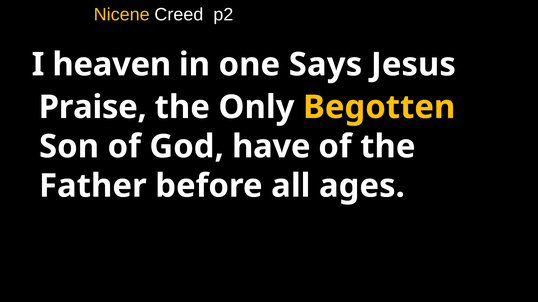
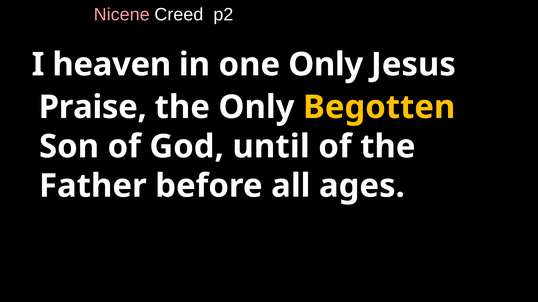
Nicene colour: yellow -> pink (122, 15)
one Says: Says -> Only (326, 65)
have: have -> until (271, 147)
